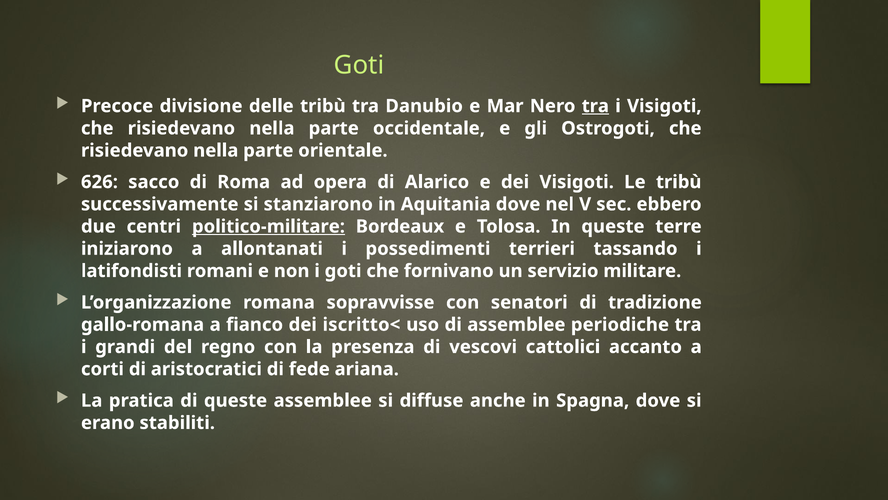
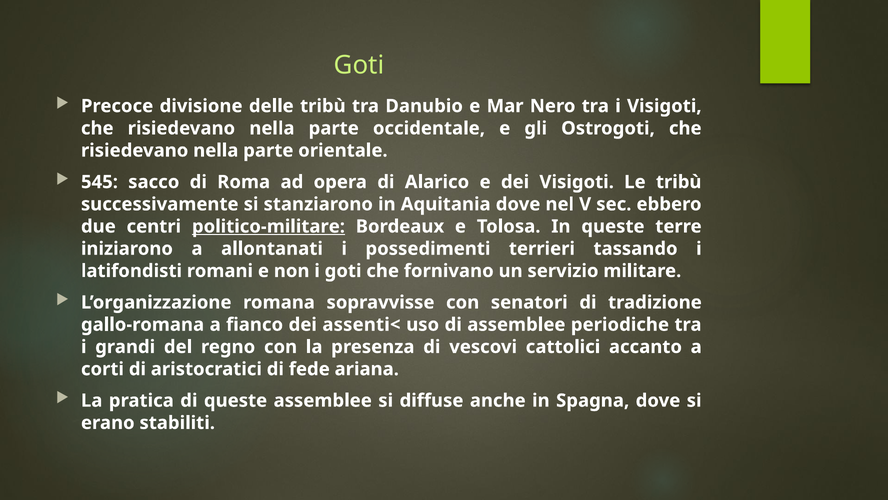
tra underline: present -> none (595, 106)
626: 626 -> 545 (99, 182)
iscritto<: iscritto< -> assenti< (361, 324)
